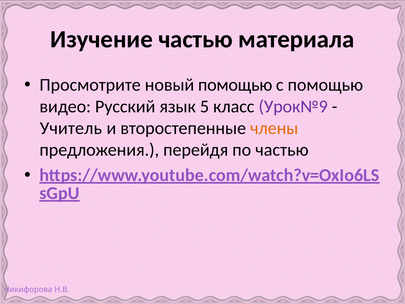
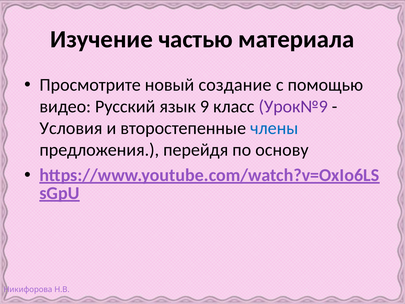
новый помощью: помощью -> создание (235, 85)
5: 5 -> 9 (204, 107)
Учитель: Учитель -> Условия (71, 128)
члены colour: orange -> blue (274, 128)
по частью: частью -> основу (282, 150)
